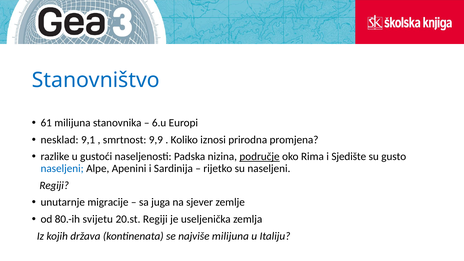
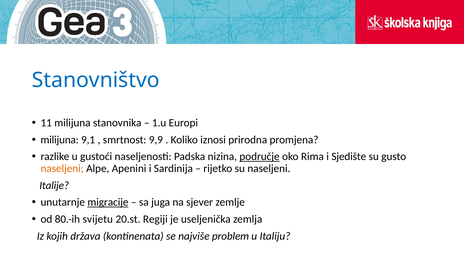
61: 61 -> 11 (46, 123)
6.u: 6.u -> 1.u (159, 123)
nesklad: nesklad -> milijuna (60, 140)
naseljeni colour: blue -> orange (62, 169)
Regiji: Regiji -> Italije (54, 185)
migracije underline: none -> present (108, 202)
najviše milijuna: milijuna -> problem (230, 236)
